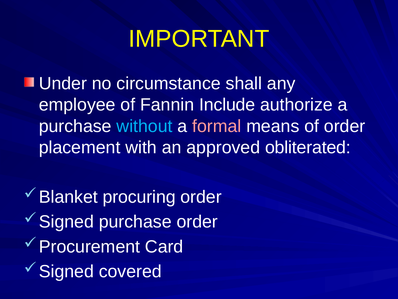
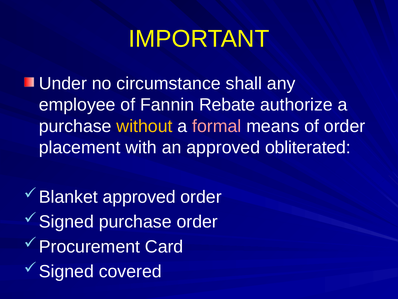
Include: Include -> Rebate (227, 105)
without colour: light blue -> yellow (145, 126)
procuring: procuring -> approved (139, 197)
